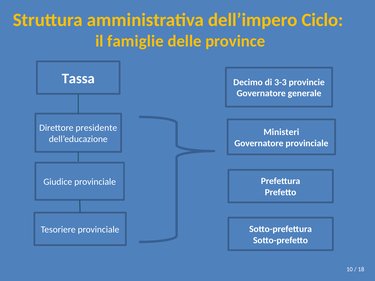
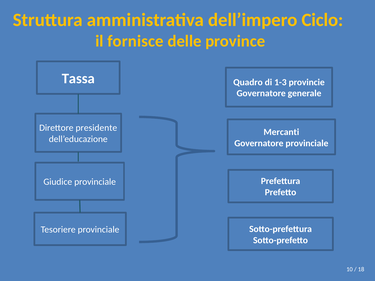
famiglie: famiglie -> fornisce (135, 41)
Decimo: Decimo -> Quadro (248, 82)
3-3: 3-3 -> 1-3 (280, 82)
Ministeri: Ministeri -> Mercanti (281, 132)
